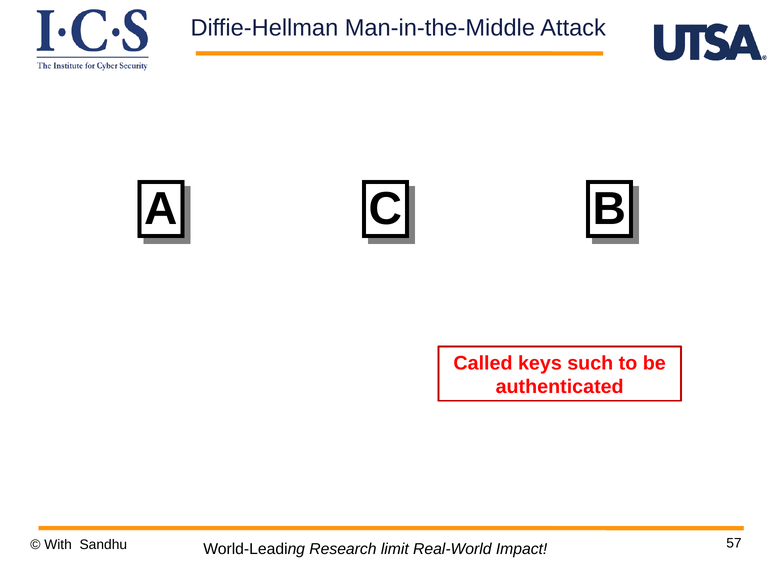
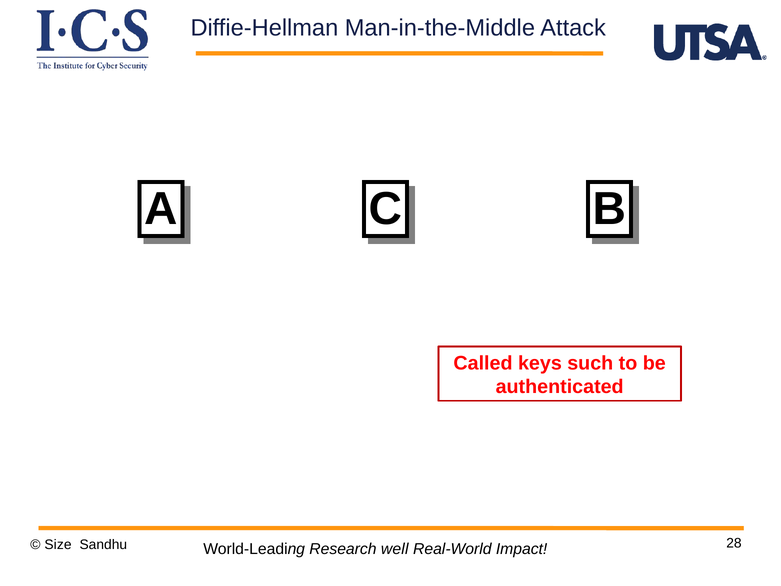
With: With -> Size (58, 544)
57: 57 -> 28 (734, 543)
limit: limit -> well (395, 549)
